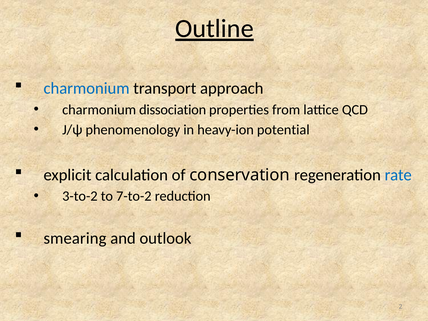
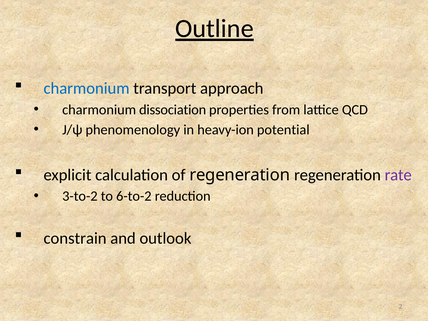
of conservation: conservation -> regeneration (240, 175)
rate colour: blue -> purple (398, 175)
7-to-2: 7-to-2 -> 6-to-2 (134, 196)
smearing: smearing -> constrain (75, 238)
